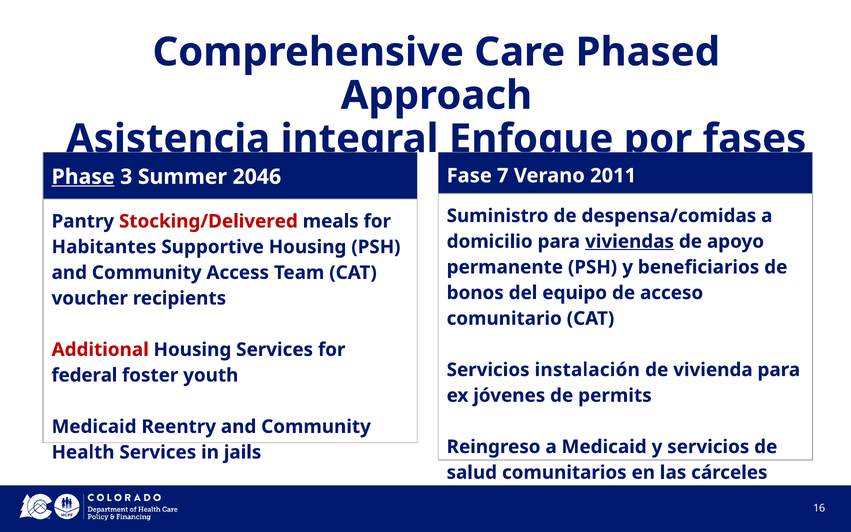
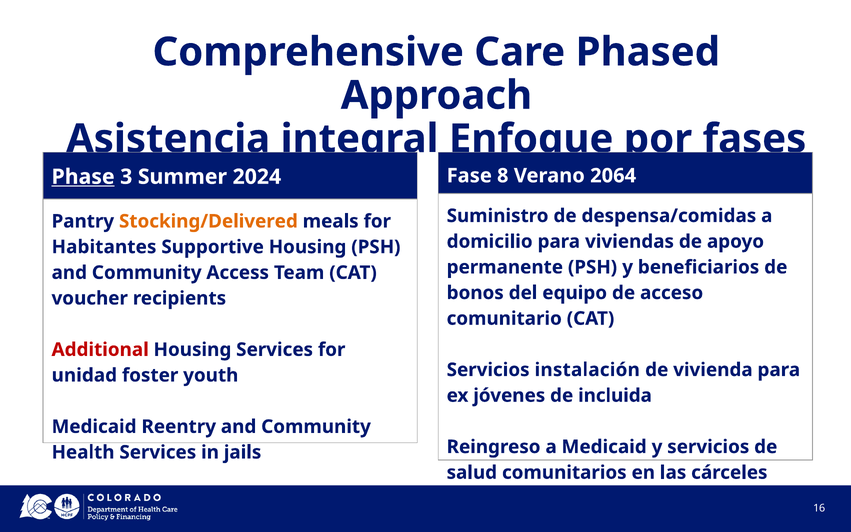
7: 7 -> 8 (503, 176)
2011: 2011 -> 2064 (613, 176)
2046: 2046 -> 2024 (257, 177)
Stocking/Delivered colour: red -> orange (208, 221)
viviendas underline: present -> none (630, 241)
federal: federal -> unidad (84, 375)
permits: permits -> incluida (615, 395)
